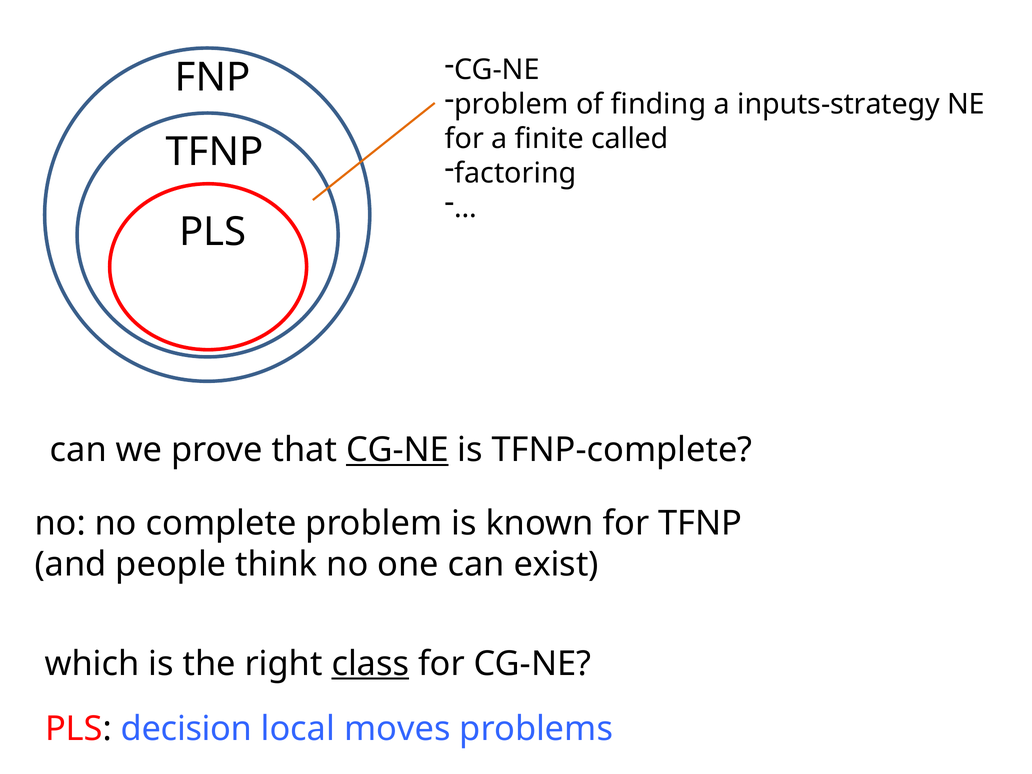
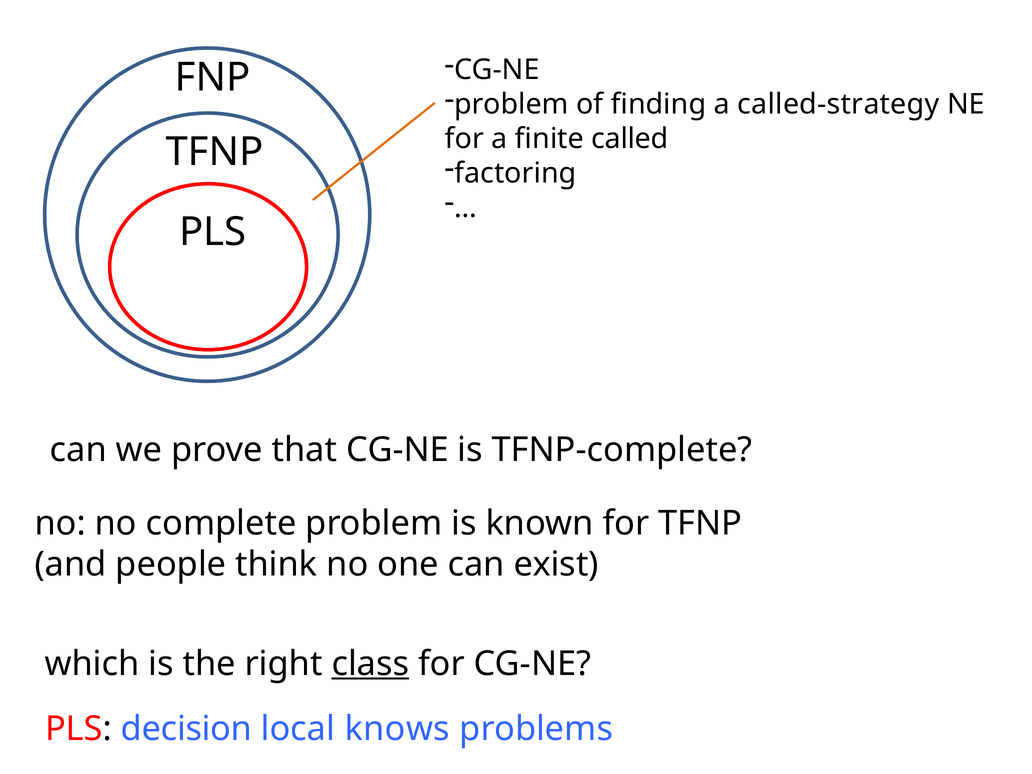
inputs-strategy: inputs-strategy -> called-strategy (838, 104)
CG-NE underline: present -> none (397, 450)
moves: moves -> knows (397, 729)
